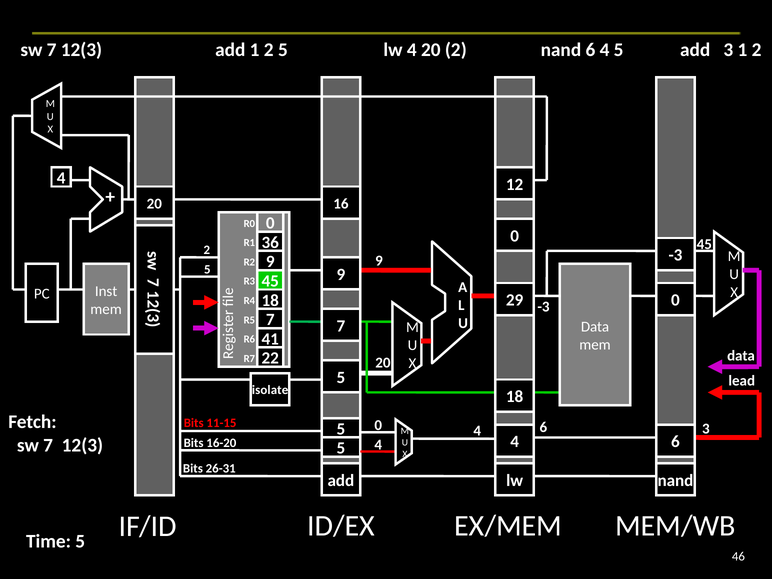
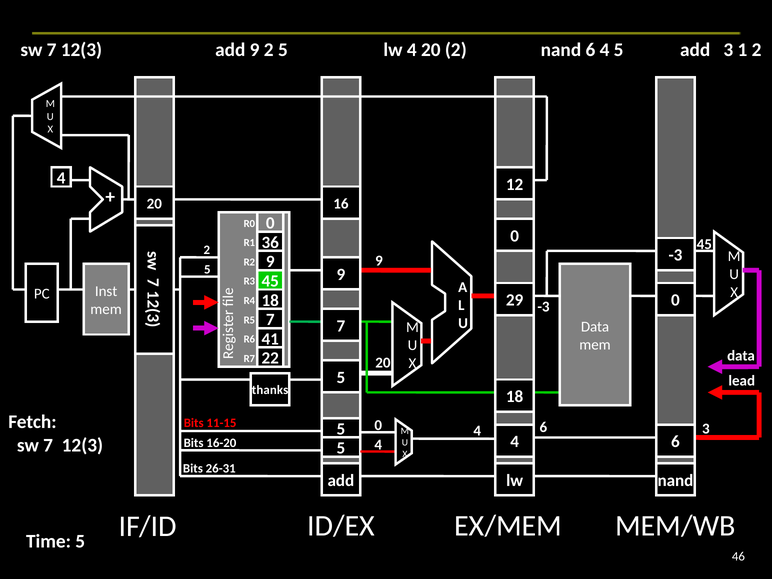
add 1: 1 -> 9 (255, 50)
isolate: isolate -> thanks (270, 390)
